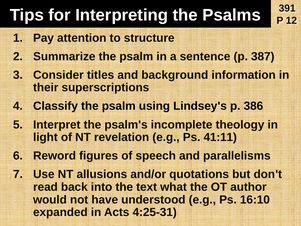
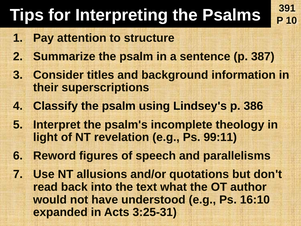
12: 12 -> 10 (291, 21)
41:11: 41:11 -> 99:11 (220, 137)
4:25-31: 4:25-31 -> 3:25-31 (155, 212)
